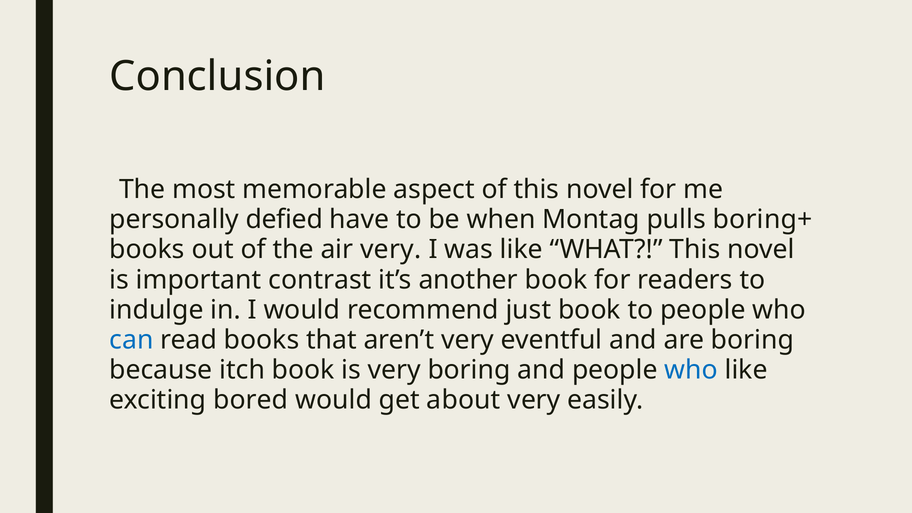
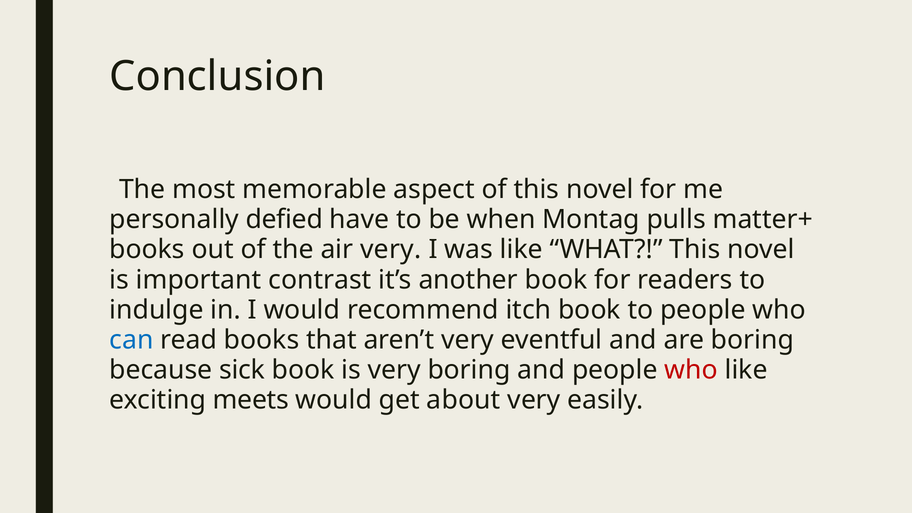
boring+: boring+ -> matter+ (763, 220)
just: just -> itch (528, 310)
itch: itch -> sick (242, 370)
who colour: blue -> red (691, 370)
bored: bored -> meets (251, 400)
